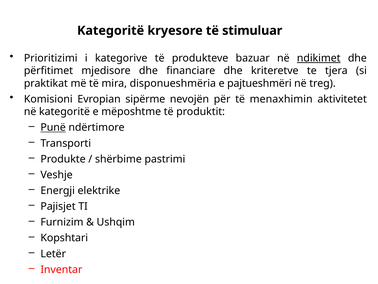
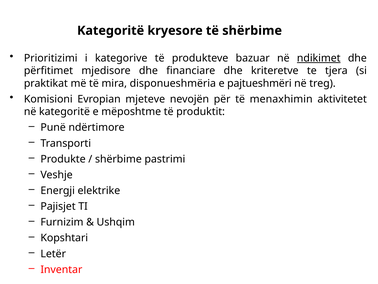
të stimuluar: stimuluar -> shërbime (252, 31)
sipërme: sipërme -> mjeteve (145, 99)
Punë underline: present -> none (53, 127)
